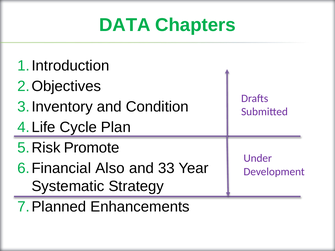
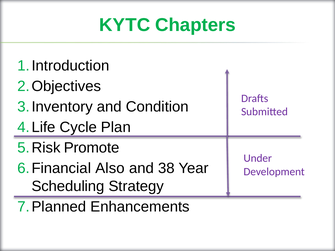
DATA: DATA -> KYTC (125, 25)
33: 33 -> 38 (166, 168)
Systematic: Systematic -> Scheduling (68, 186)
